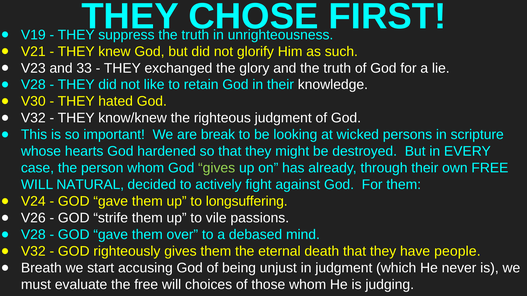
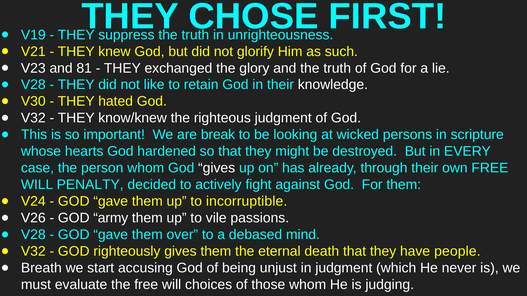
33: 33 -> 81 (84, 68)
gives colour: light green -> white (217, 168)
NATURAL: NATURAL -> PENALTY (90, 185)
longsuffering: longsuffering -> incorruptible (247, 202)
strife: strife -> army (111, 218)
